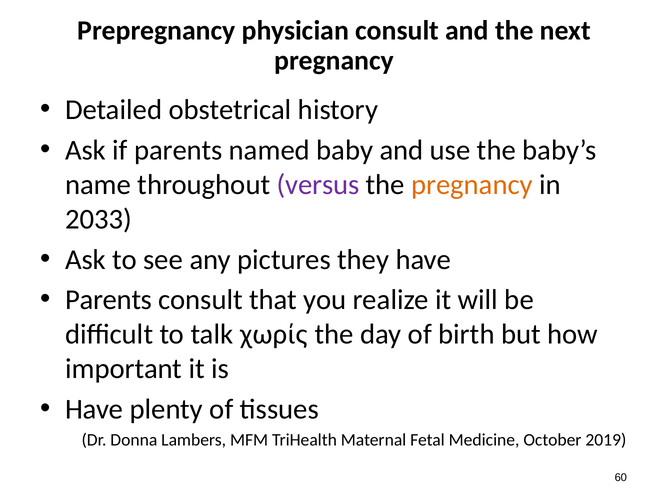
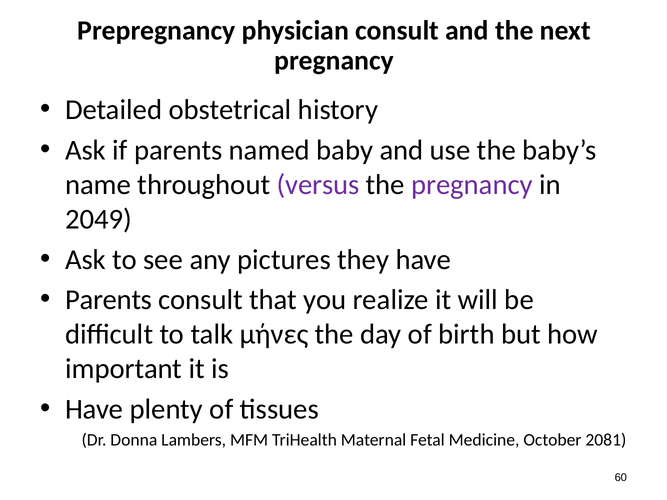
pregnancy colour: orange -> purple (472, 185)
2033: 2033 -> 2049 (98, 219)
χωρίς: χωρίς -> μήνες (274, 335)
2019: 2019 -> 2081 (606, 440)
